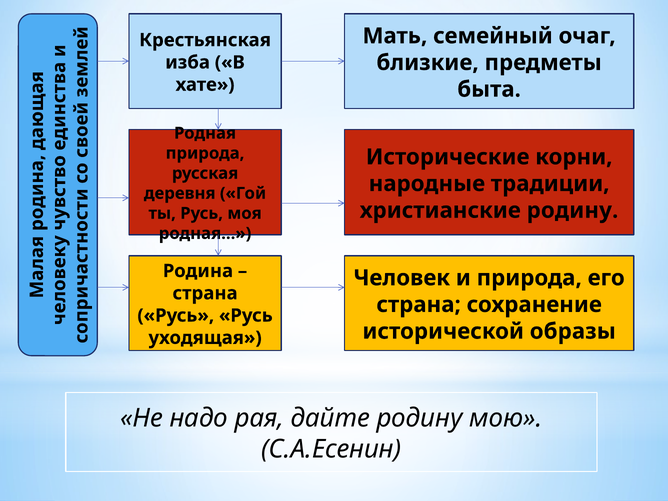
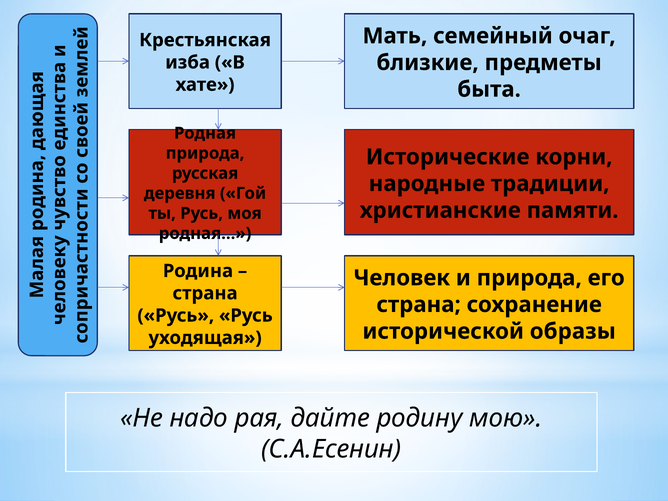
христианские родину: родину -> памяти (573, 210)
